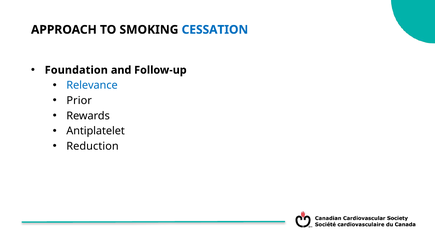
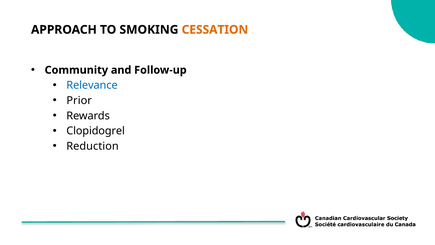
CESSATION colour: blue -> orange (215, 30)
Foundation: Foundation -> Community (76, 70)
Antiplatelet: Antiplatelet -> Clopidogrel (96, 131)
